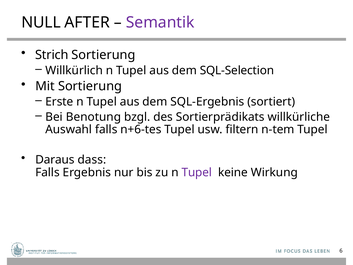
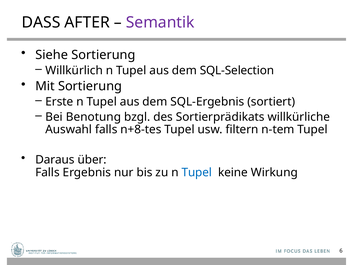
NULL: NULL -> DASS (41, 22)
Strich: Strich -> Siehe (52, 55)
n+6-tes: n+6-tes -> n+8-tes (141, 129)
dass: dass -> über (92, 160)
Tupel colour: purple -> blue (197, 172)
